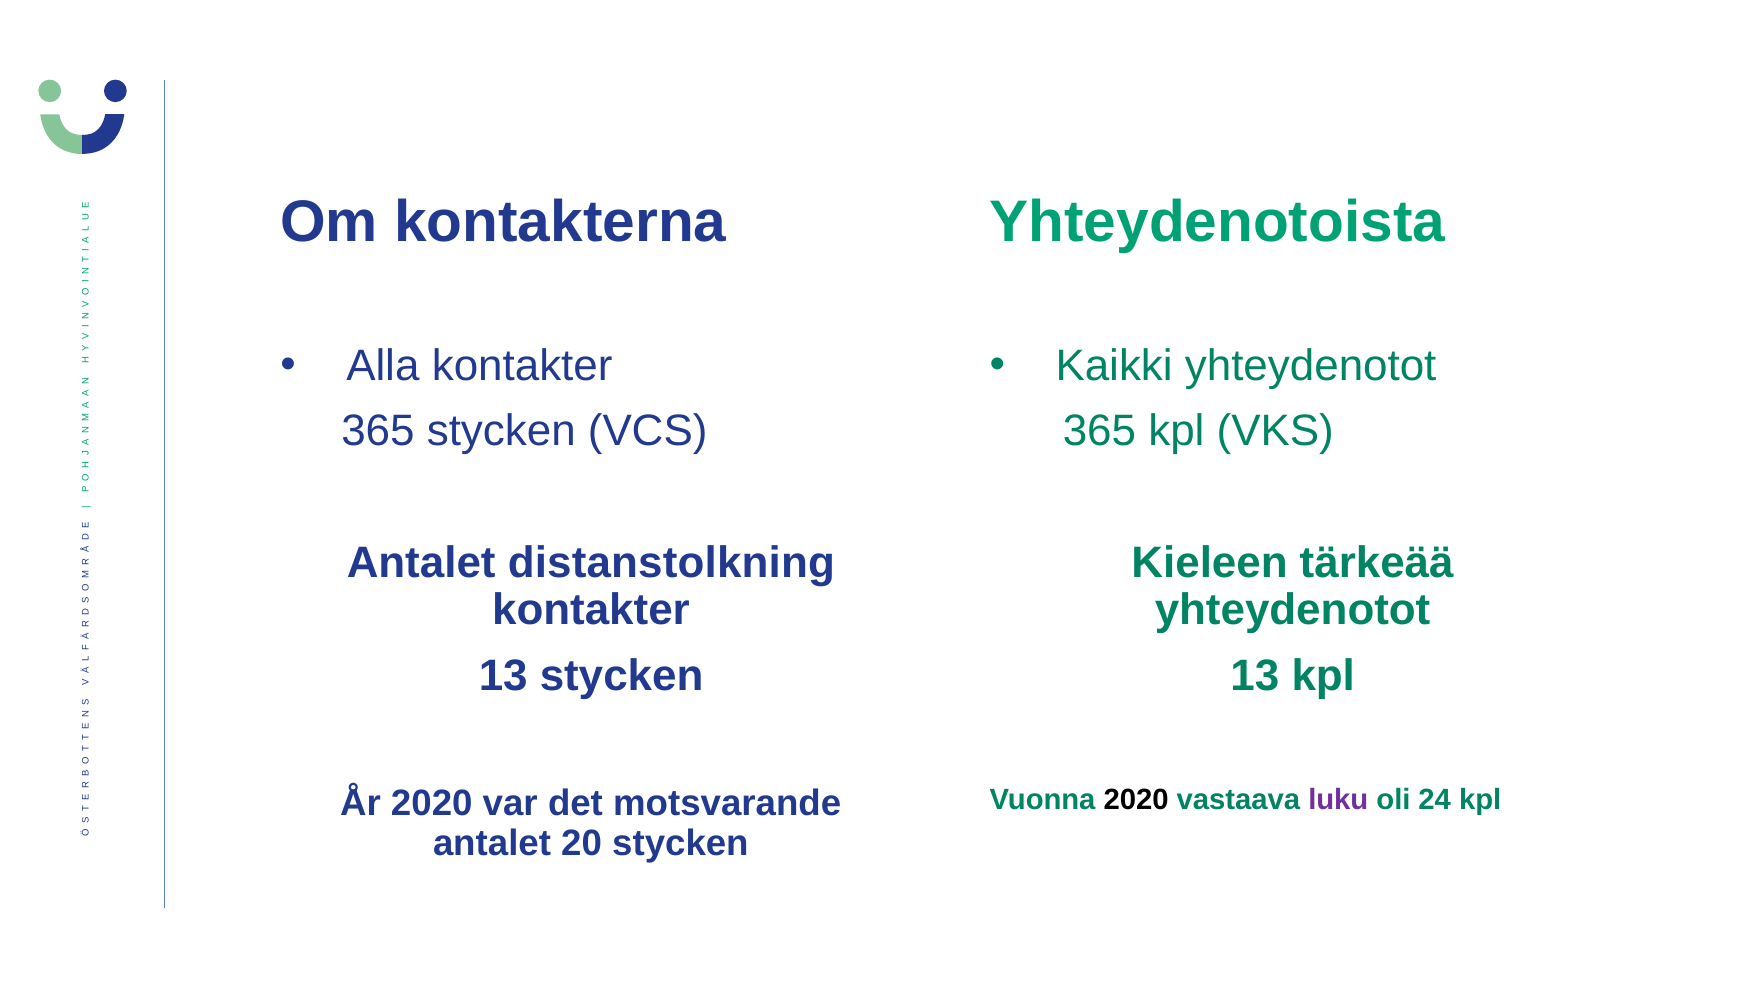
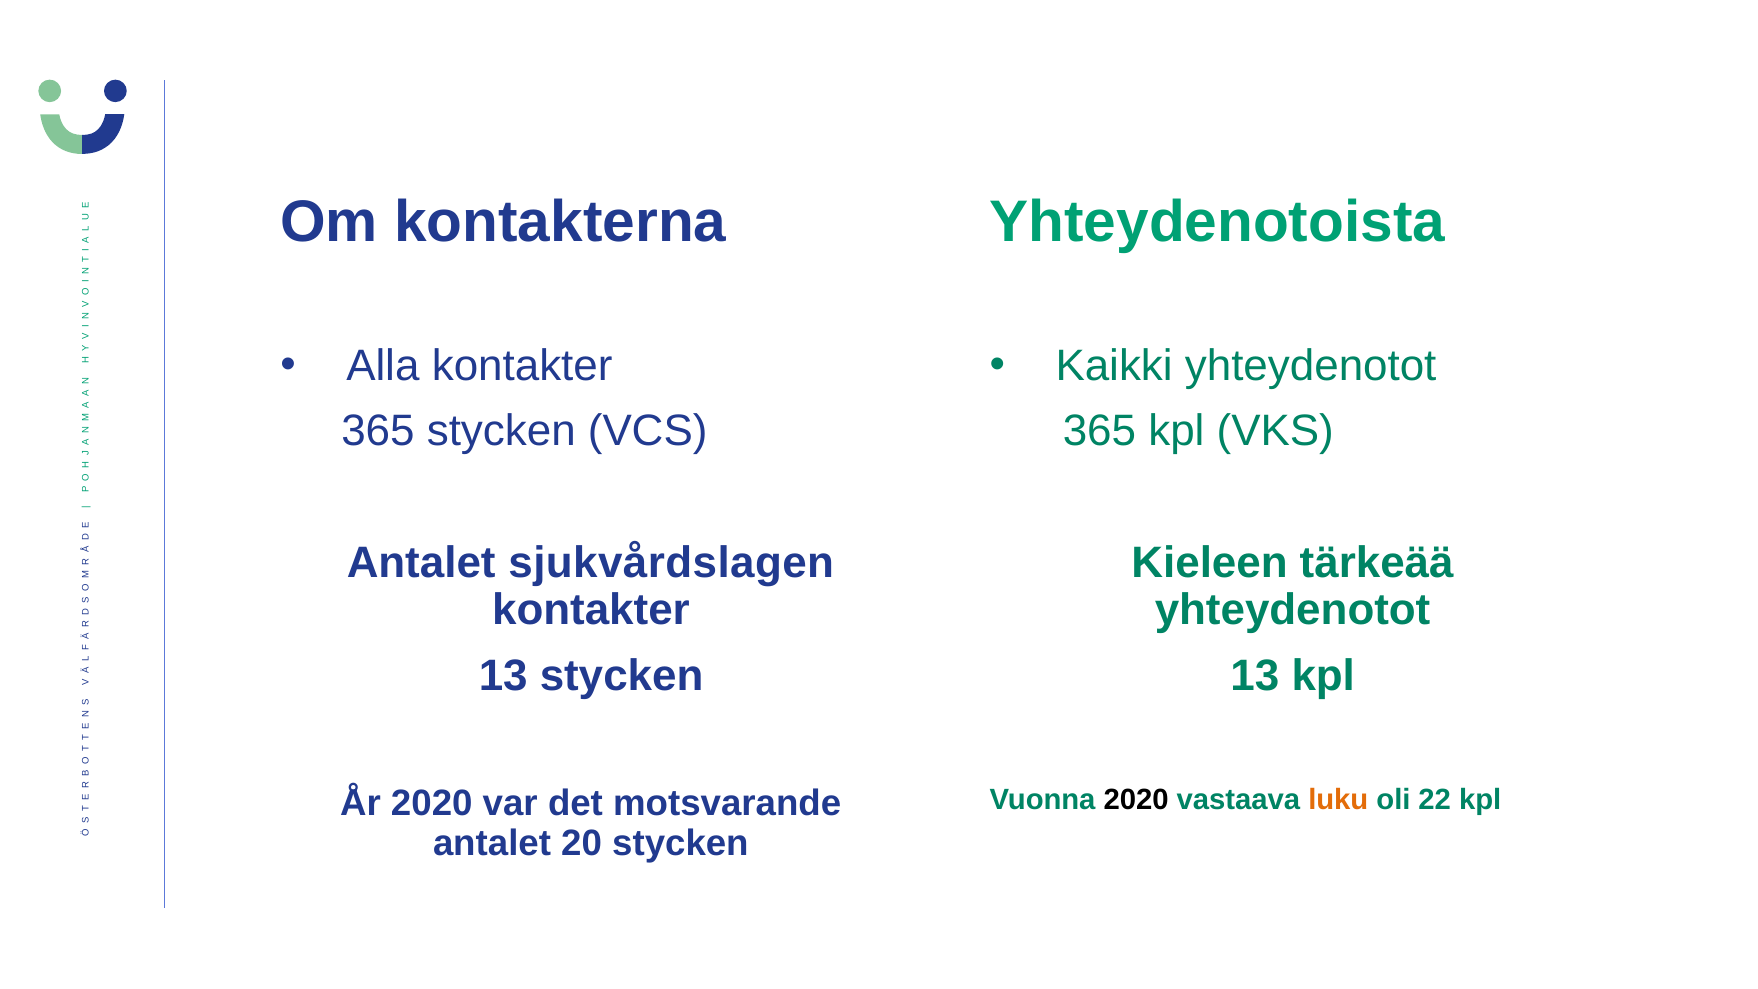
distanstolkning: distanstolkning -> sjukvårdslagen (671, 563)
luku colour: purple -> orange (1338, 800)
24: 24 -> 22 (1435, 800)
